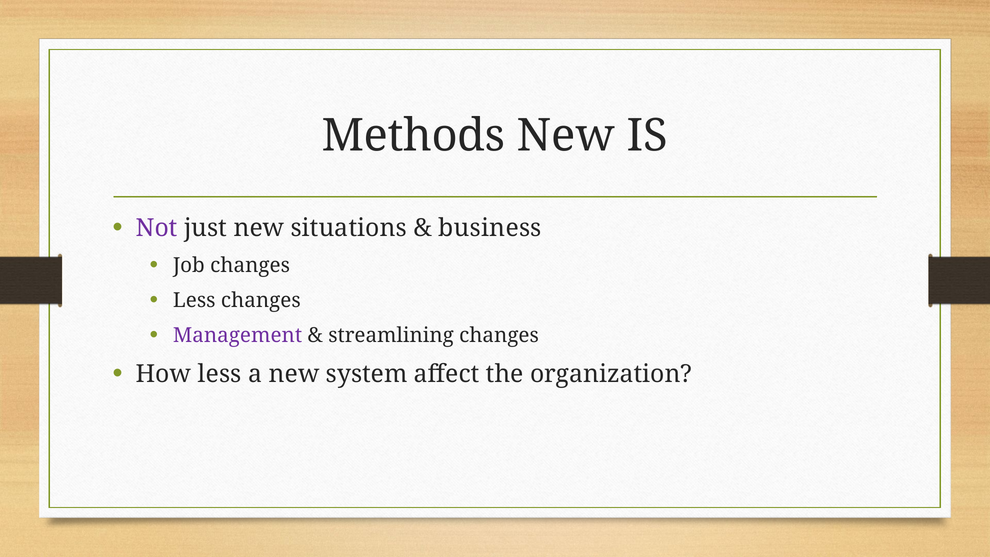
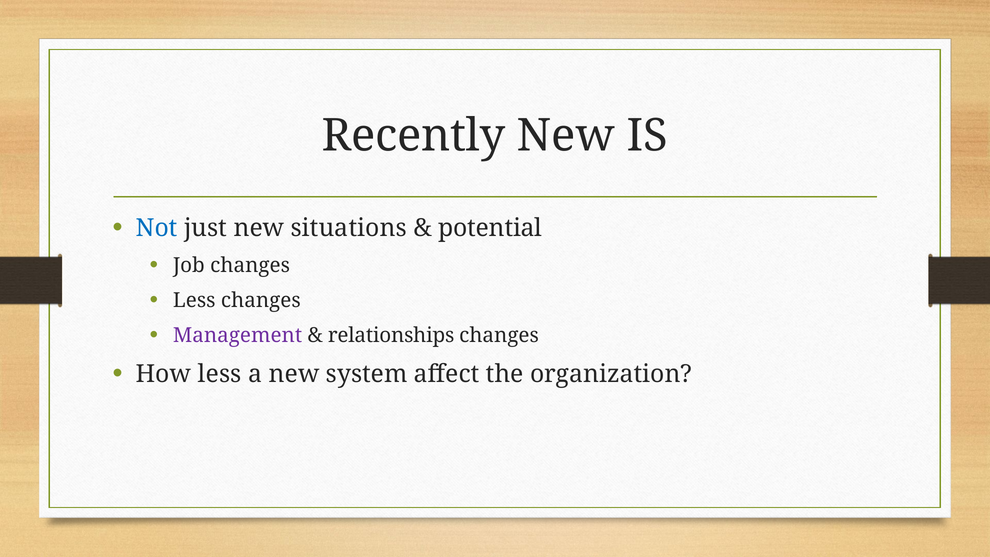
Methods: Methods -> Recently (413, 136)
Not colour: purple -> blue (157, 228)
business: business -> potential (490, 228)
streamlining: streamlining -> relationships (391, 335)
